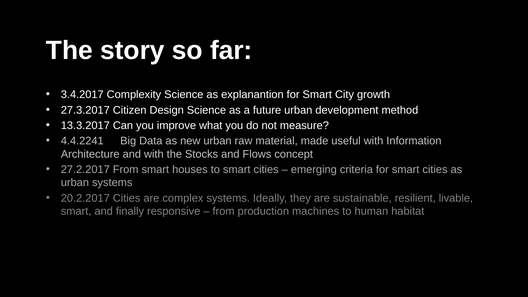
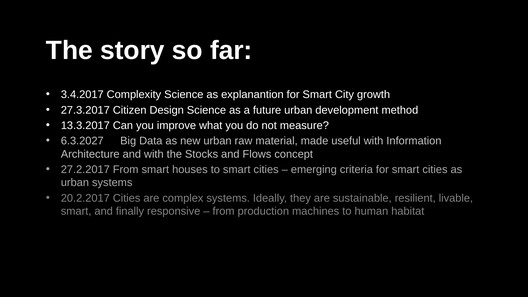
4.4.2241: 4.4.2241 -> 6.3.2027 (82, 141)
